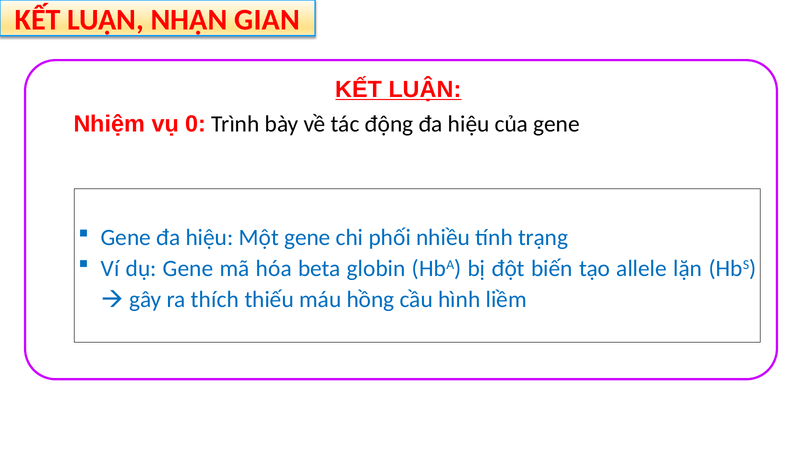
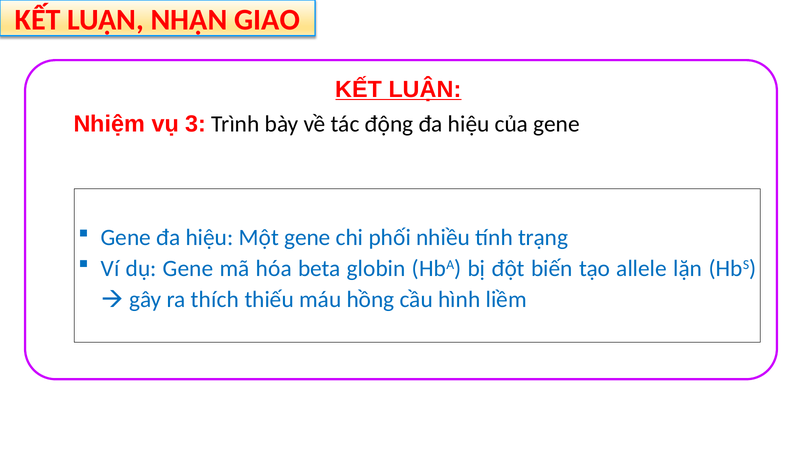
GIAN: GIAN -> GIAO (267, 20)
0: 0 -> 3 (196, 124)
